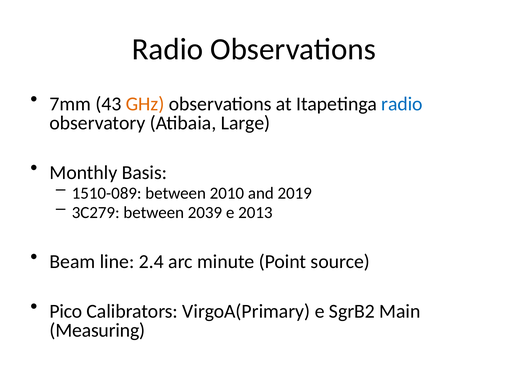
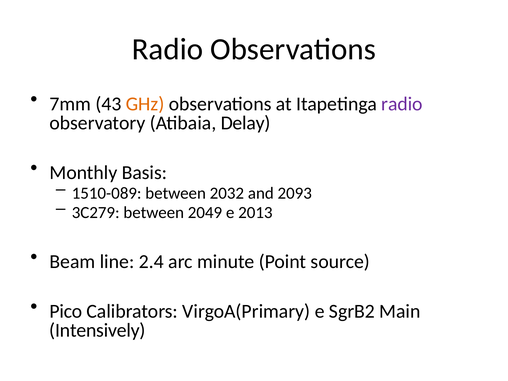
radio colour: blue -> purple (402, 104)
Large: Large -> Delay (246, 123)
2010: 2010 -> 2032 (227, 193)
2019: 2019 -> 2093 (295, 193)
2039: 2039 -> 2049 (205, 213)
Measuring: Measuring -> Intensively (97, 330)
